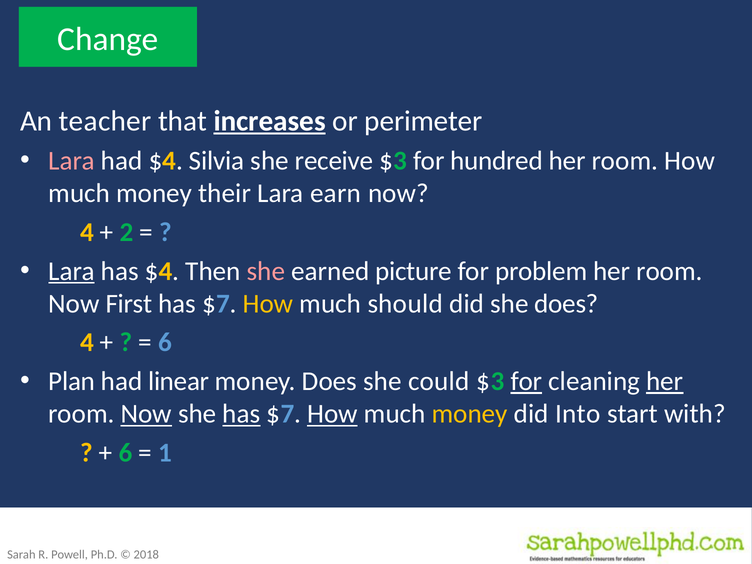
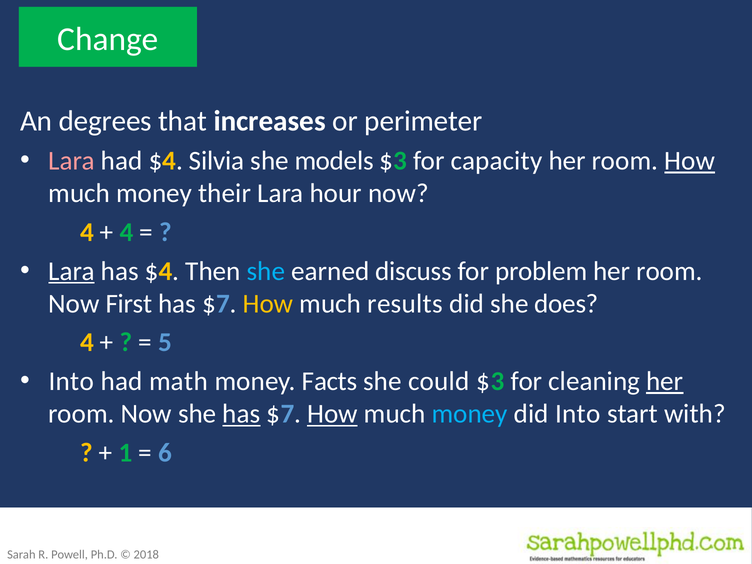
teacher: teacher -> degrees (105, 121)
increases underline: present -> none (270, 121)
receive: receive -> models (334, 161)
hundred: hundred -> capacity (496, 161)
How underline: none -> present (690, 161)
earn: earn -> hour (336, 193)
2: 2 -> 4 (127, 232)
she colour: pink -> light blue (266, 271)
picture: picture -> discuss (414, 271)
should: should -> results (405, 304)
6: 6 -> 5 (165, 342)
Plan: Plan -> Into (71, 381)
linear: linear -> math (178, 381)
money Does: Does -> Facts (330, 381)
for underline: present -> none (527, 381)
Now underline: present -> none (146, 414)
money colour: yellow -> light blue (470, 414)
6: 6 -> 1 (125, 453)
1: 1 -> 6 (165, 453)
